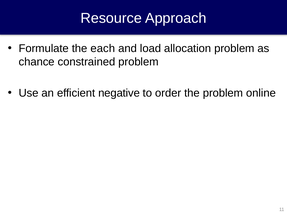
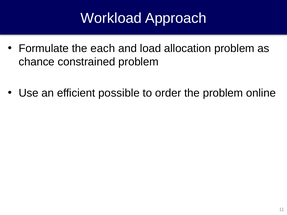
Resource: Resource -> Workload (111, 18)
negative: negative -> possible (119, 93)
